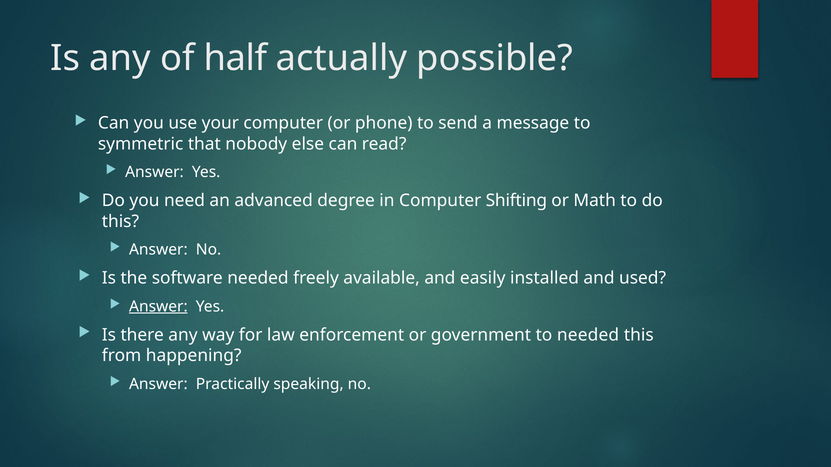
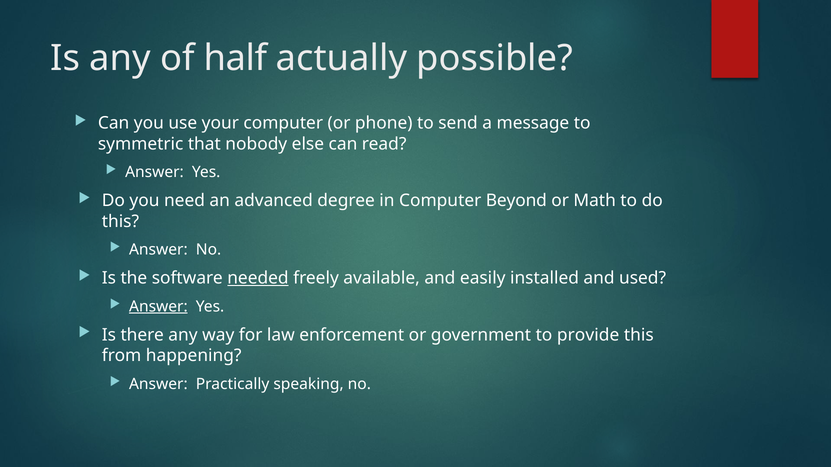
Shifting: Shifting -> Beyond (516, 201)
needed underline: none -> present (258, 278)
to needed: needed -> provide (588, 335)
